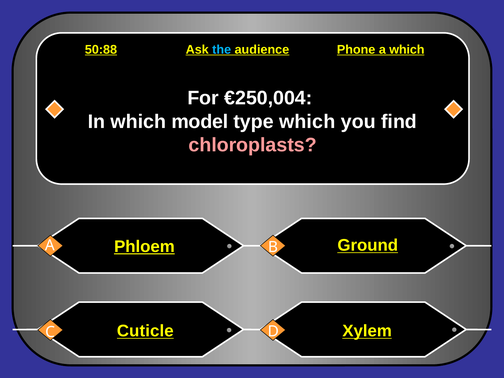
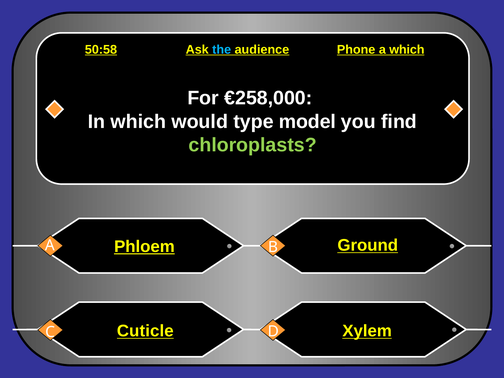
50:88: 50:88 -> 50:58 (101, 50)
€250,004: €250,004 -> €258,000 (268, 98)
model: model -> would (200, 122)
type which: which -> model (307, 122)
chloroplasts colour: pink -> light green (253, 145)
